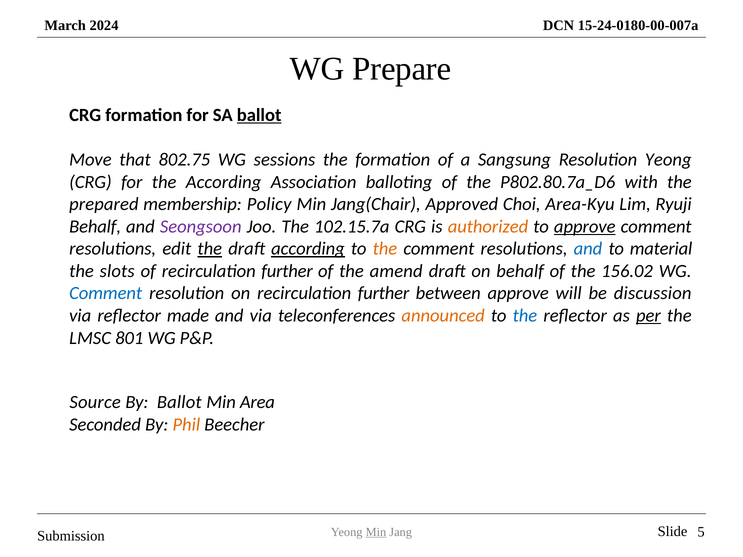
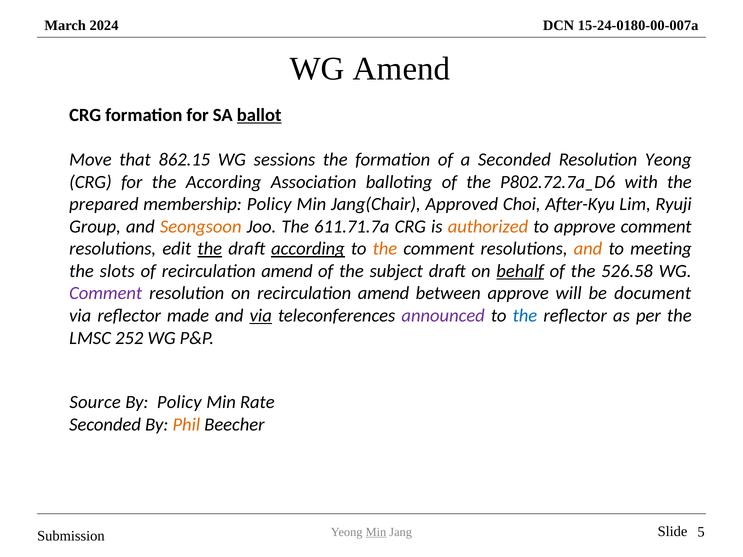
WG Prepare: Prepare -> Amend (402, 69)
802.75: 802.75 -> 862.15 (184, 160)
a Sangsung: Sangsung -> Seconded (514, 160)
P802.80.7a_D6: P802.80.7a_D6 -> P802.72.7a_D6 (558, 182)
Area-Kyu: Area-Kyu -> After-Kyu (580, 204)
Behalf: Behalf -> Group (95, 227)
Seongsoon colour: purple -> orange (201, 227)
102.15.7a: 102.15.7a -> 611.71.7a (352, 227)
approve underline: present -> none (585, 227)
and colour: blue -> orange (588, 249)
material: material -> meeting (661, 249)
of recirculation further: further -> amend (287, 271)
amend: amend -> subject (396, 271)
behalf underline: none -> present (520, 271)
156.02: 156.02 -> 526.58 (627, 271)
Comment colour: blue -> purple (106, 293)
on recirculation further: further -> amend (384, 293)
discussion: discussion -> document (653, 293)
via underline: none -> present (261, 316)
announced colour: orange -> purple (443, 316)
per underline: present -> none (648, 316)
801: 801 -> 252 (129, 338)
By Ballot: Ballot -> Policy (179, 402)
Area: Area -> Rate (257, 402)
